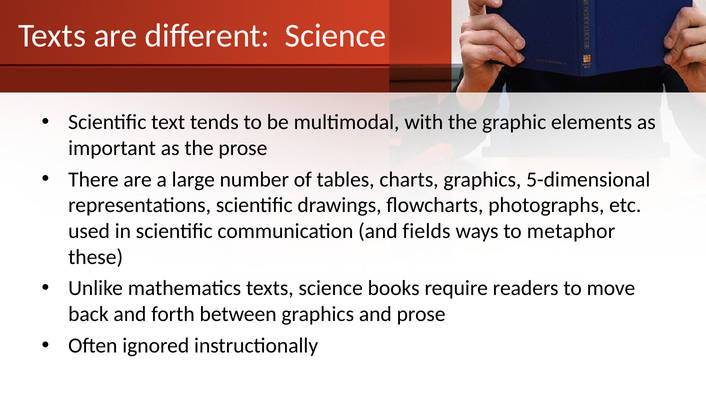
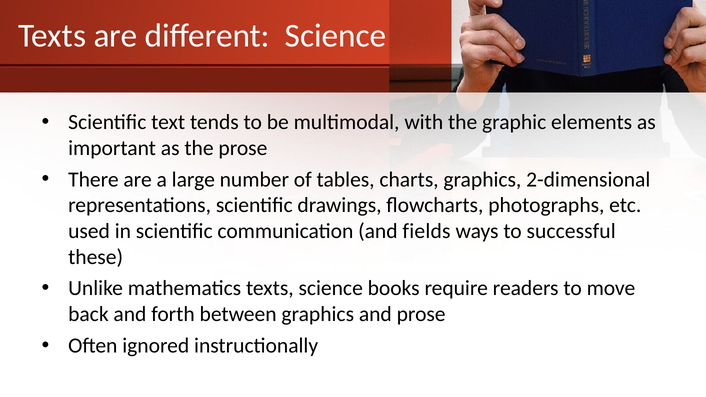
5-dimensional: 5-dimensional -> 2-dimensional (588, 179)
metaphor: metaphor -> successful (571, 231)
